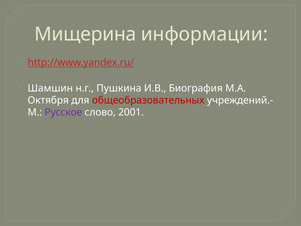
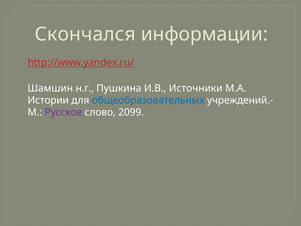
Мищерина: Мищерина -> Скончался (85, 34)
Биография: Биография -> Источники (196, 88)
Октября: Октября -> Истории (48, 100)
общеобразовательных colour: red -> blue (148, 100)
2001: 2001 -> 2099 (131, 112)
